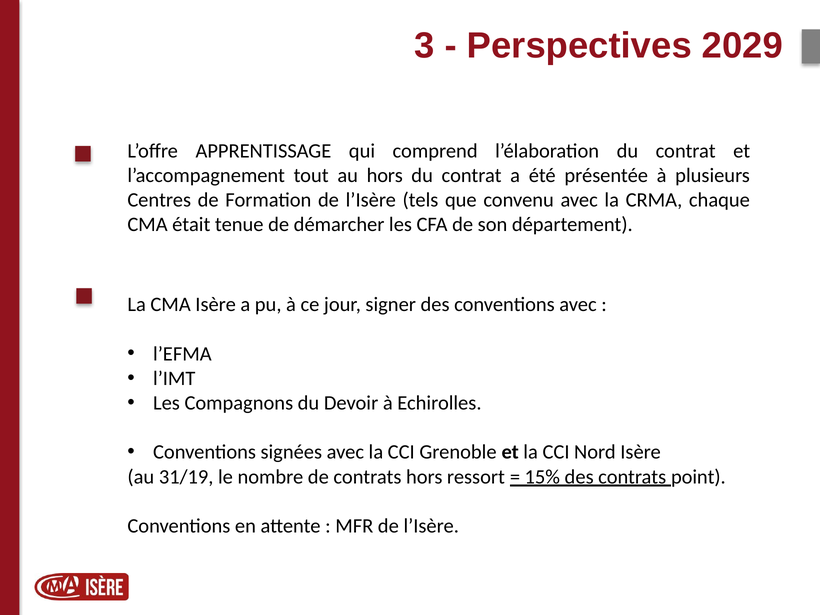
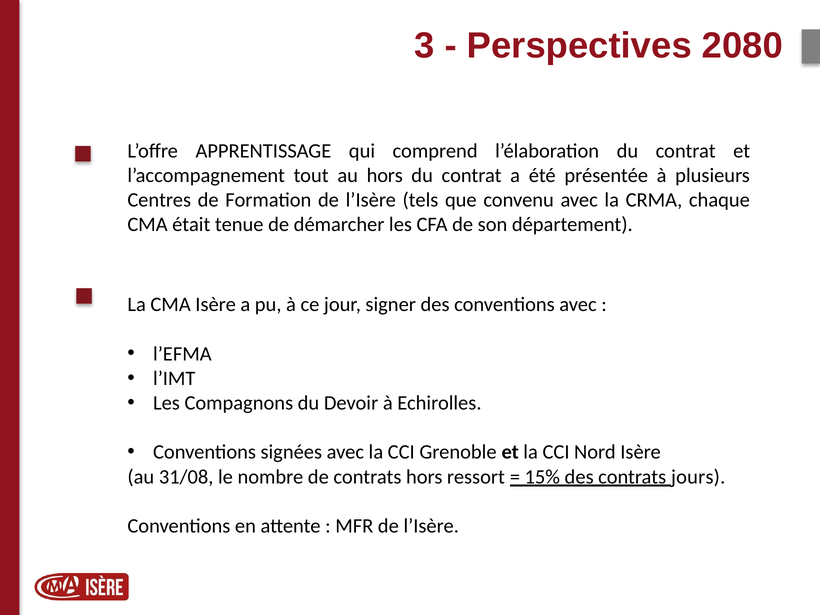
2029: 2029 -> 2080 (742, 46)
31/19: 31/19 -> 31/08 (186, 477)
point: point -> jours (698, 477)
